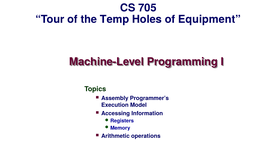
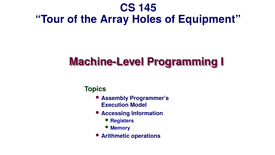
705: 705 -> 145 (147, 8)
Temp: Temp -> Array (114, 19)
